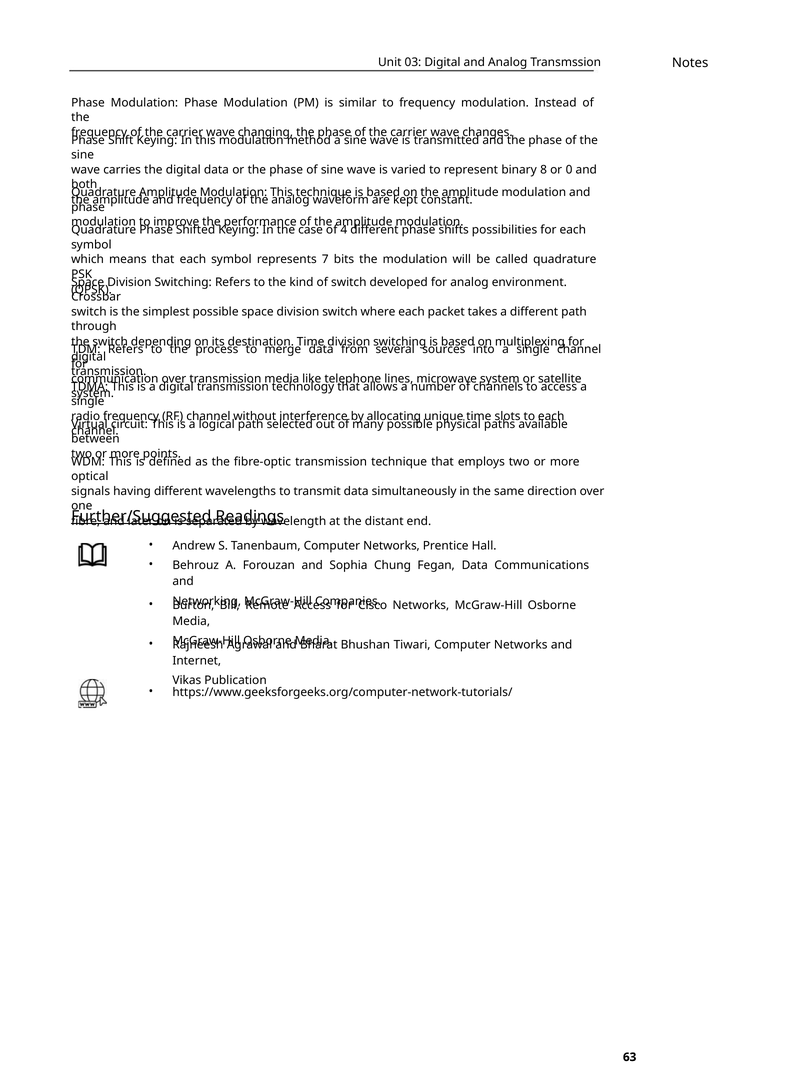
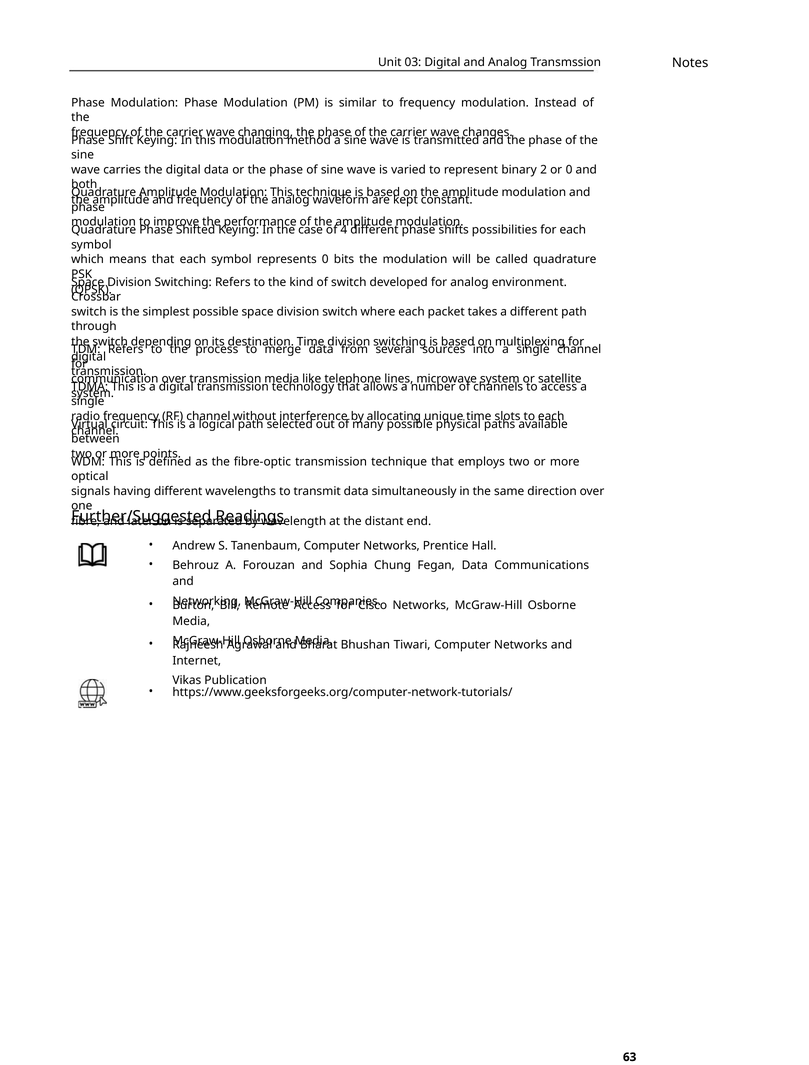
8: 8 -> 2 (544, 170)
represents 7: 7 -> 0 (325, 260)
